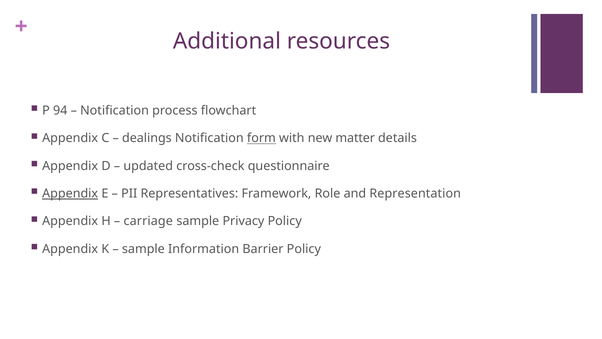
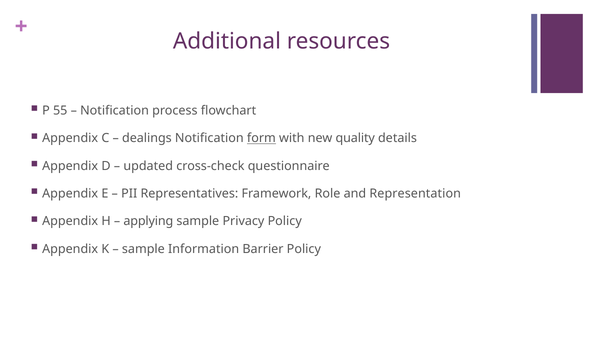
94: 94 -> 55 (60, 110)
matter: matter -> quality (355, 138)
Appendix underline: present -> none (70, 193)
carriage: carriage -> applying (148, 221)
